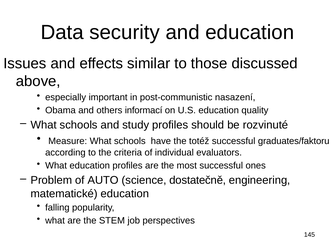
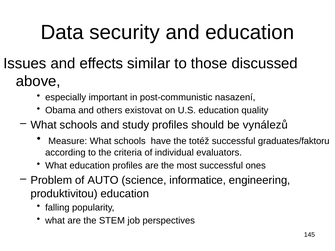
informací: informací -> existovat (144, 110)
rozvinuté: rozvinuté -> vynálezů (265, 125)
dostatečně: dostatečně -> informatice (198, 180)
matematické: matematické -> produktivitou (64, 194)
